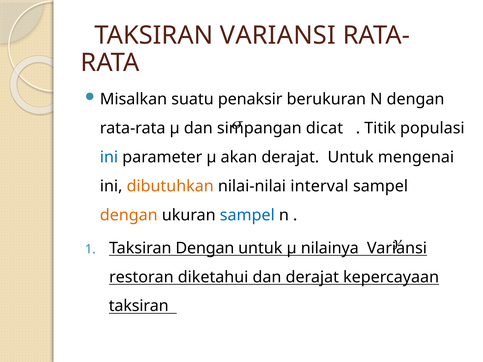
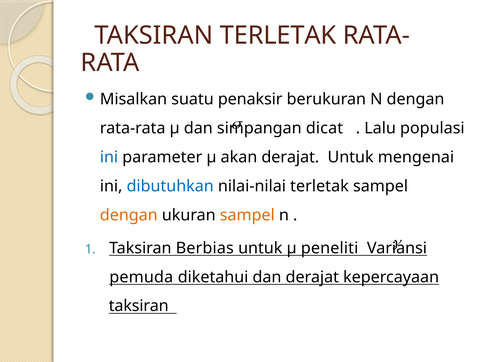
TAKSIRAN VARIANSI: VARIANSI -> TERLETAK (278, 35)
Titik: Titik -> Lalu (380, 128)
dibutuhkan colour: orange -> blue (170, 186)
nilai-nilai interval: interval -> terletak (319, 186)
sampel colour: blue -> orange (247, 215)
Taksiran Dengan: Dengan -> Berbias (205, 248)
nilainya: nilainya -> peneliti (330, 248)
restoran: restoran -> pemuda (141, 277)
